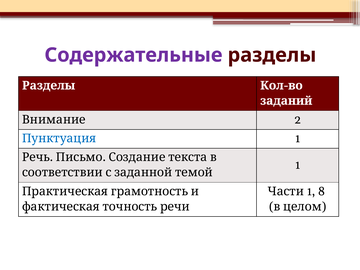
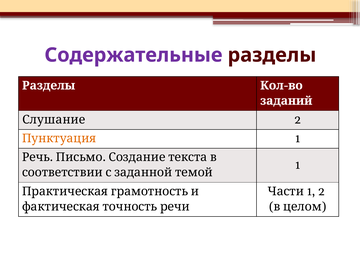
Внимание: Внимание -> Слушание (54, 120)
Пунктуация colour: blue -> orange (59, 138)
1 8: 8 -> 2 (321, 191)
